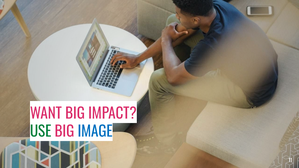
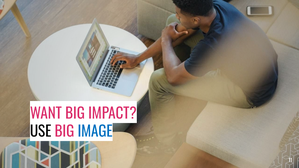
USE colour: green -> black (41, 132)
